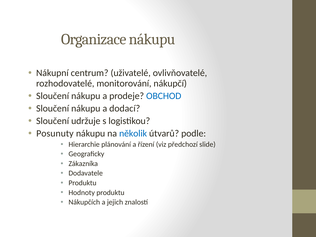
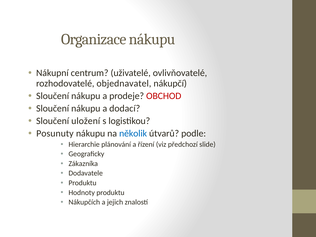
monitorování: monitorování -> objednavatel (124, 83)
OBCHOD colour: blue -> red (164, 96)
udržuje: udržuje -> uložení (86, 121)
